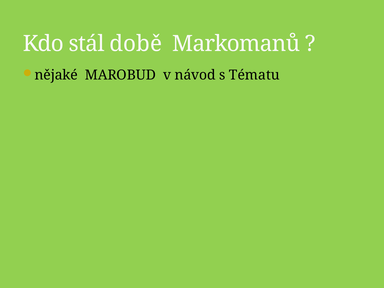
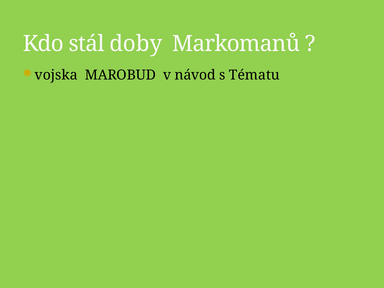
době: době -> doby (136, 44)
nějaké: nějaké -> vojska (56, 75)
